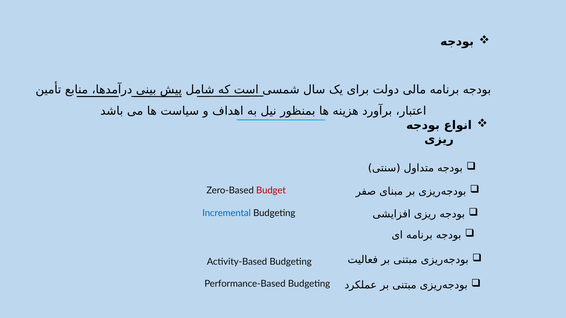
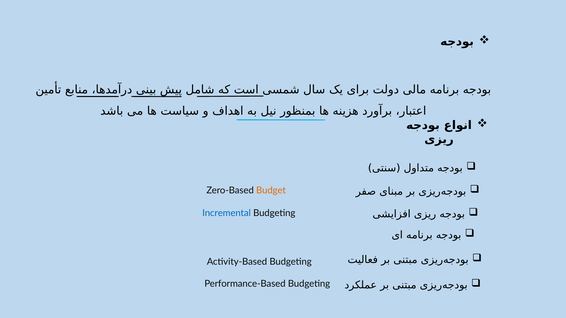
Budget colour: red -> orange (271, 191)
